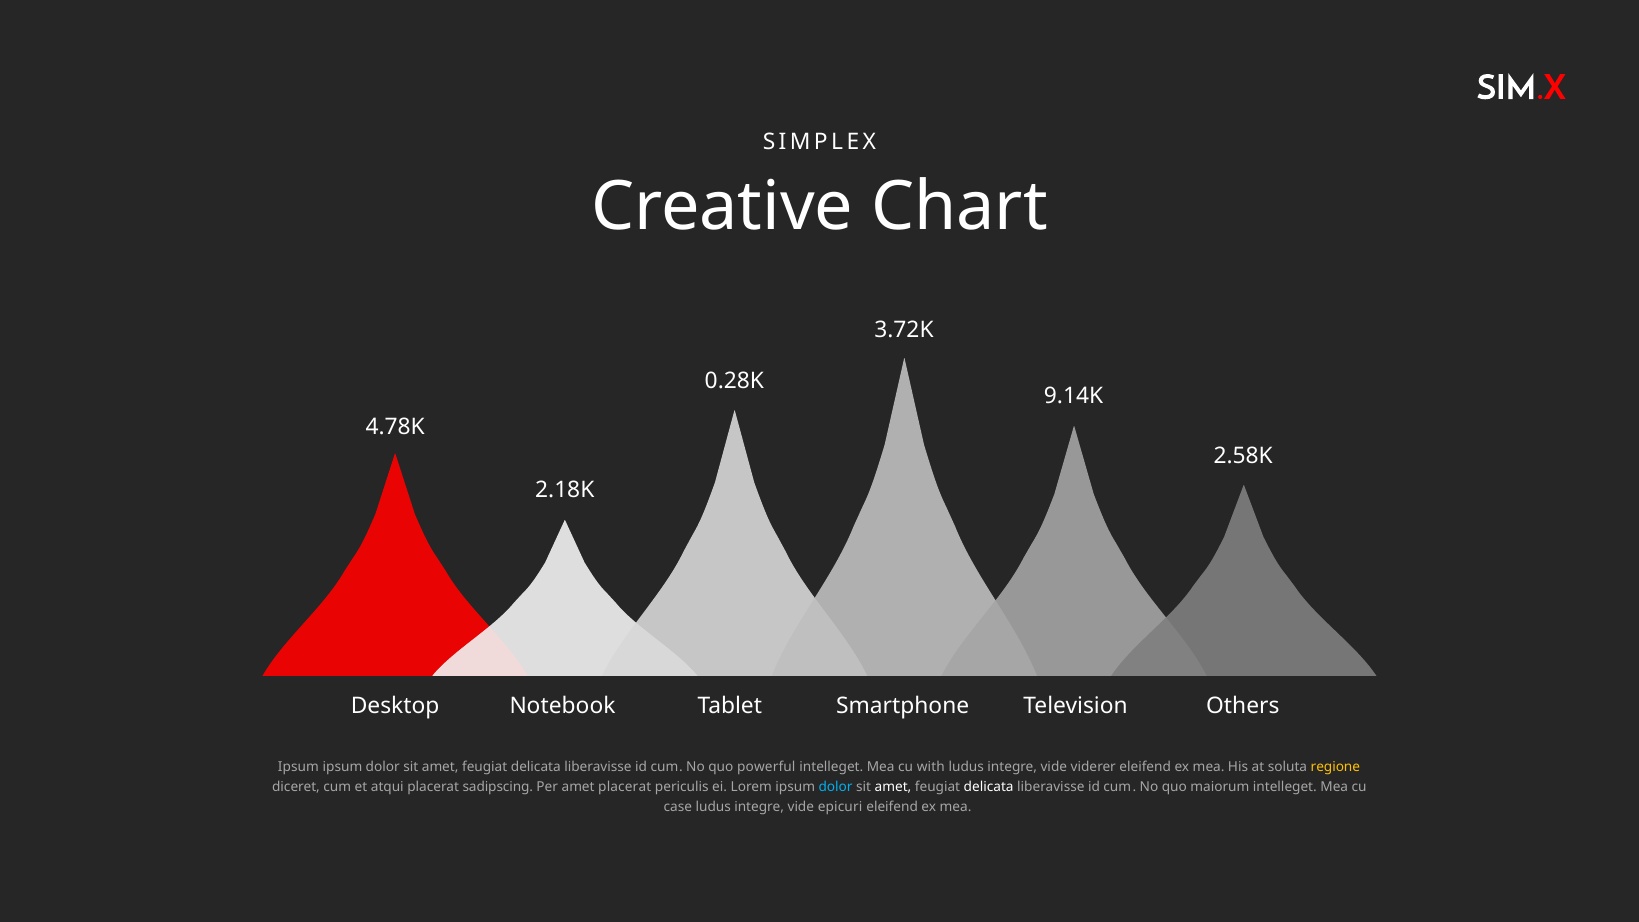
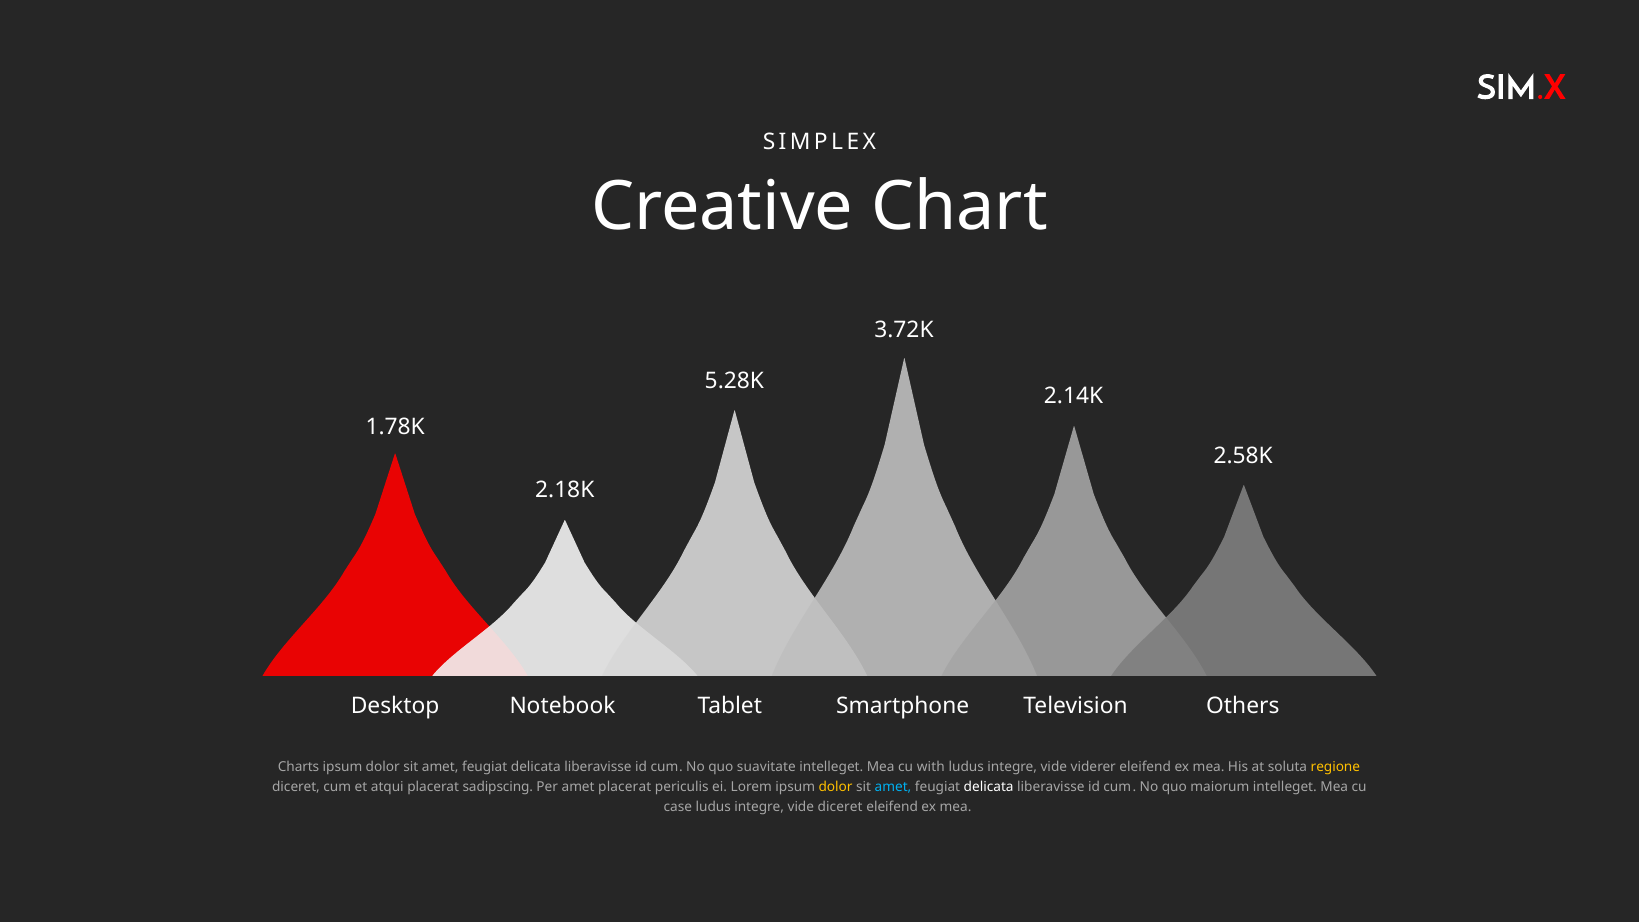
0.28K: 0.28K -> 5.28K (734, 381)
9.14K: 9.14K -> 2.14K (1074, 396)
4.78K: 4.78K -> 1.78K (395, 427)
Ipsum: Ipsum -> Charts (299, 767)
powerful: powerful -> suavitate (766, 767)
dolor colour: light blue -> yellow (836, 787)
amet colour: white -> light blue (893, 787)
vide epicuri: epicuri -> diceret (840, 807)
